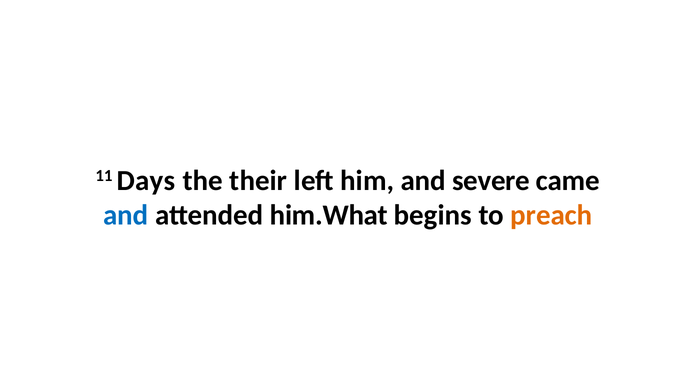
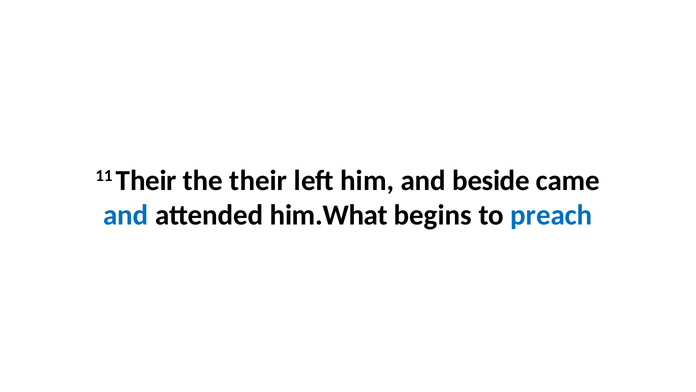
11 Days: Days -> Their (146, 180)
severe: severe -> beside (491, 180)
preach colour: orange -> blue (551, 215)
